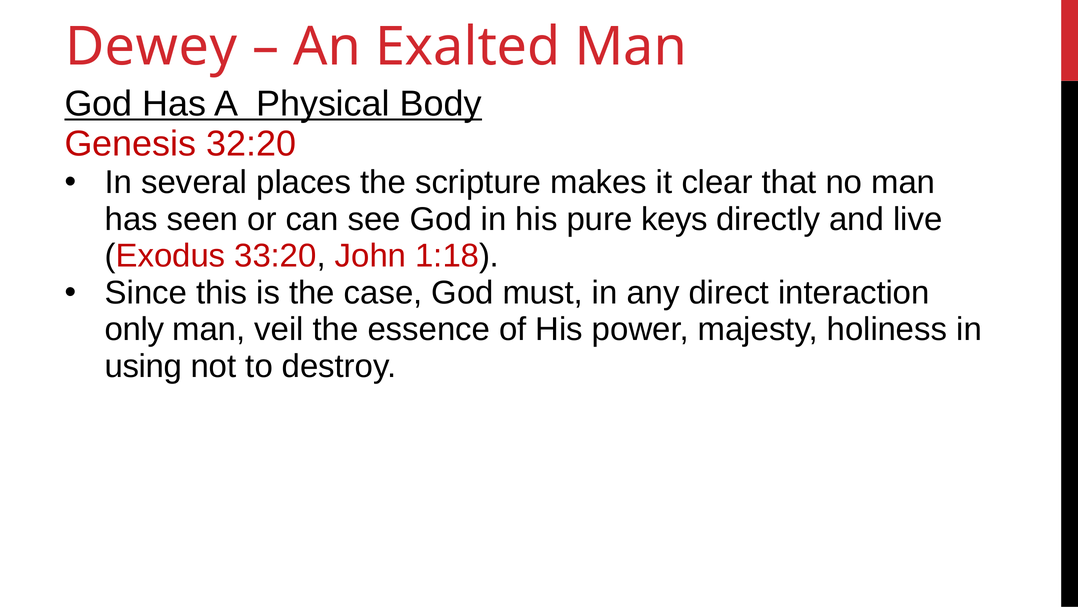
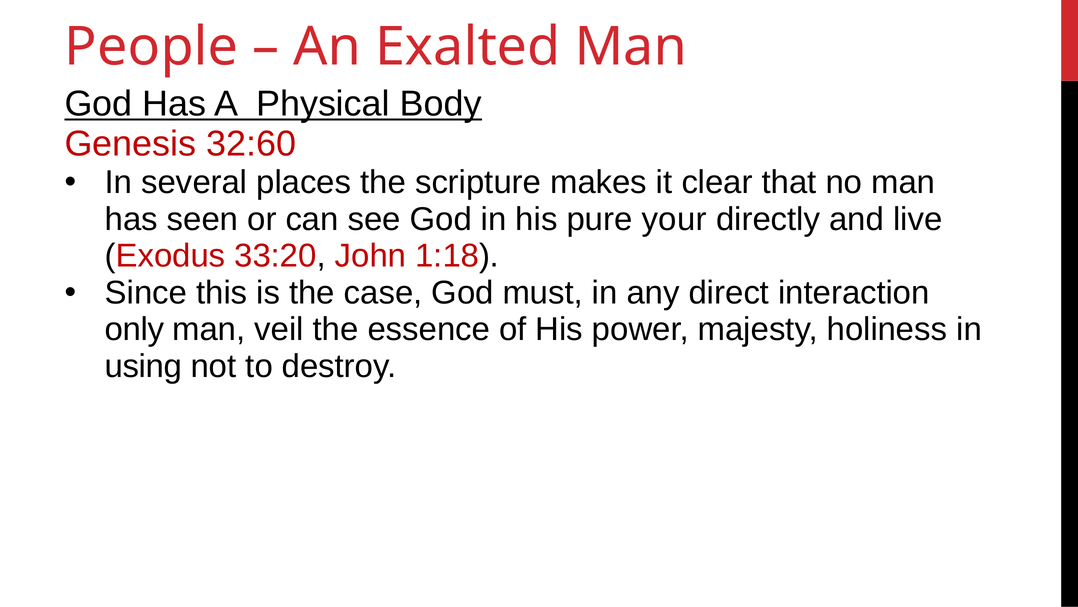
Dewey: Dewey -> People (151, 47)
32:20: 32:20 -> 32:60 (251, 144)
keys: keys -> your (674, 219)
